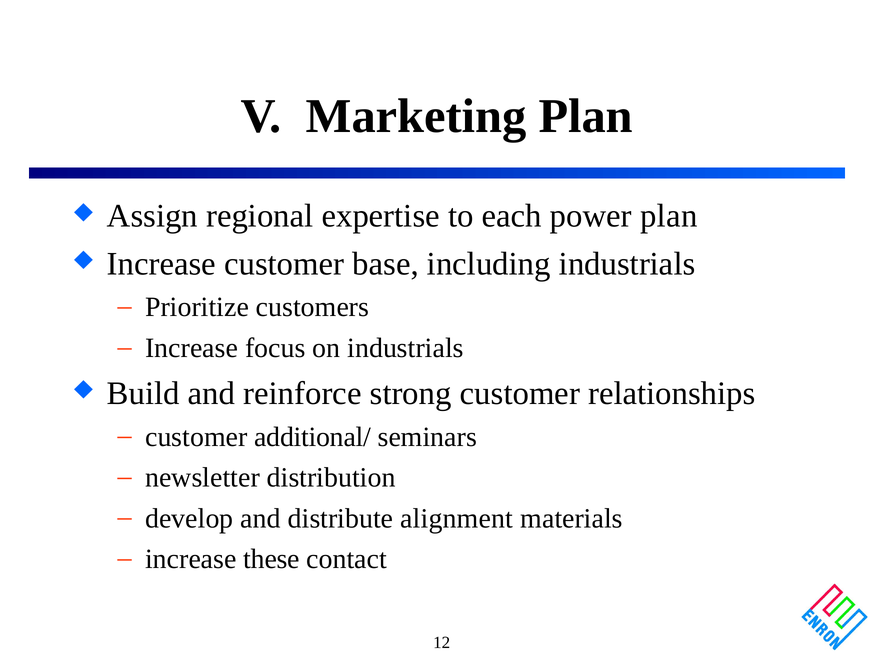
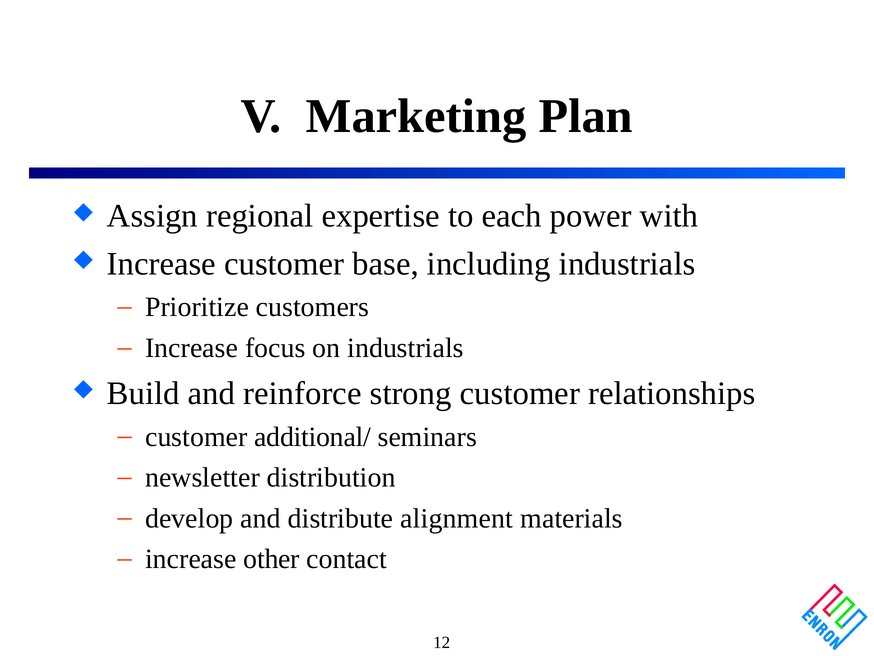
power plan: plan -> with (669, 216)
these: these -> other (272, 559)
